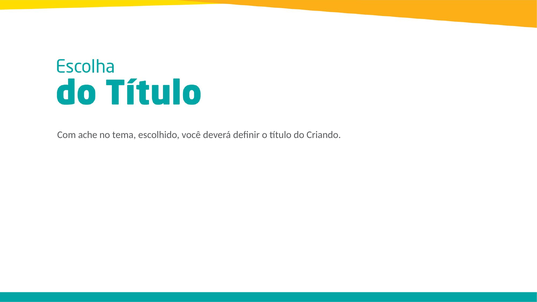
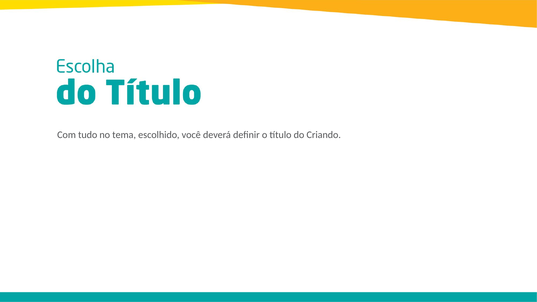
ache: ache -> tudo (88, 135)
